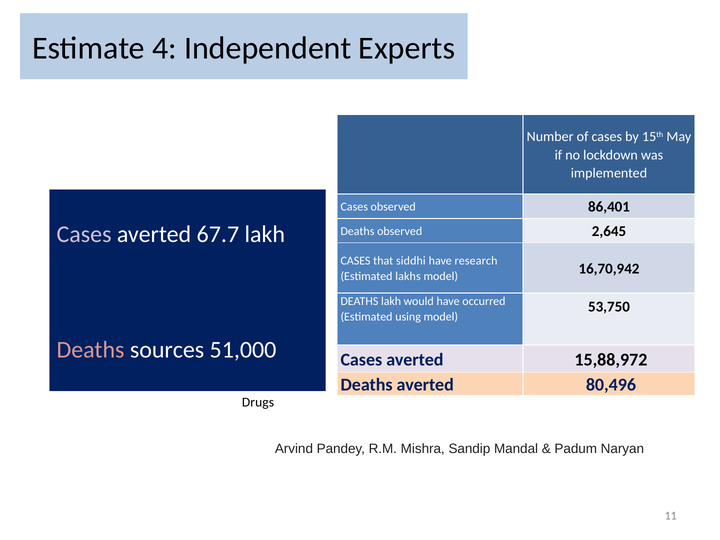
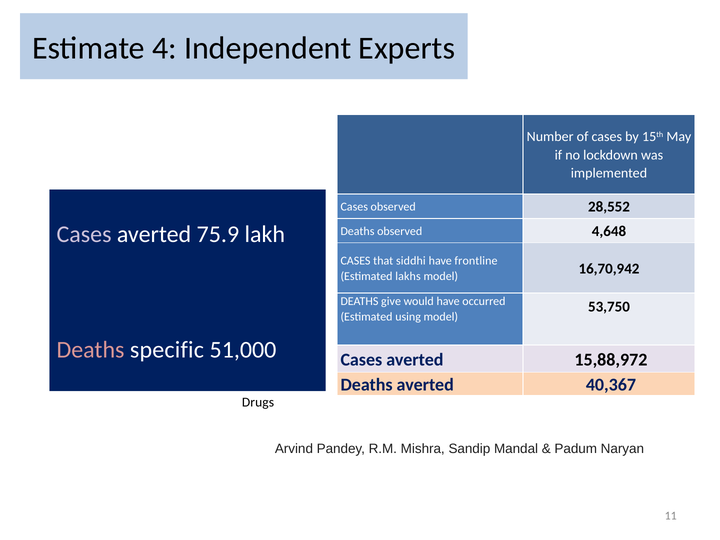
86,401: 86,401 -> 28,552 (609, 207)
67.7: 67.7 -> 75.9 (218, 234)
2,645: 2,645 -> 4,648 (609, 231)
research: research -> frontline (476, 261)
DEATHS lakh: lakh -> give (391, 301)
sources: sources -> specific (167, 350)
80,496: 80,496 -> 40,367 (611, 385)
